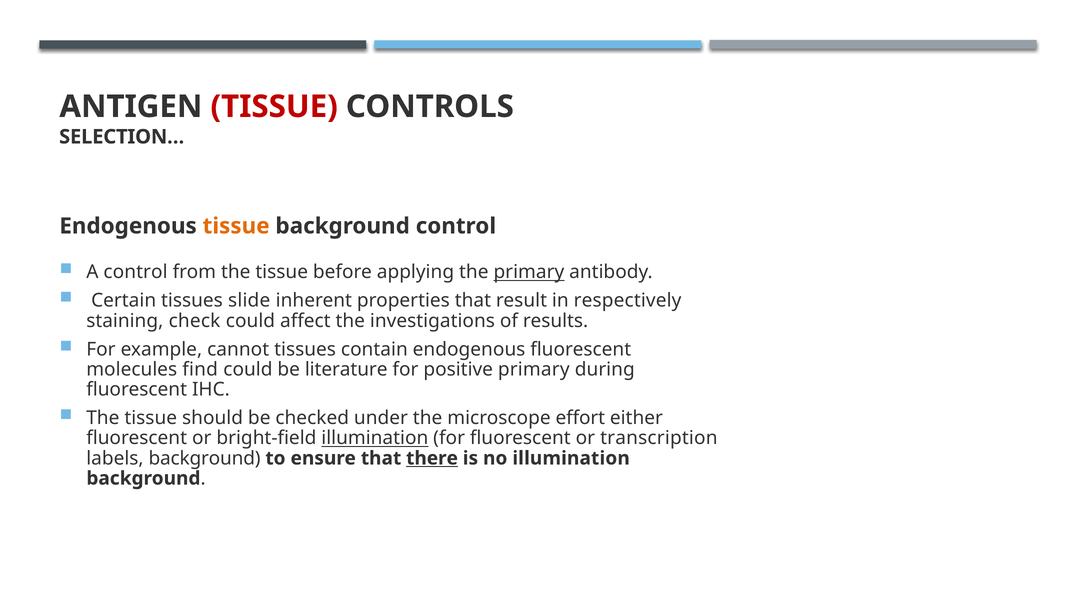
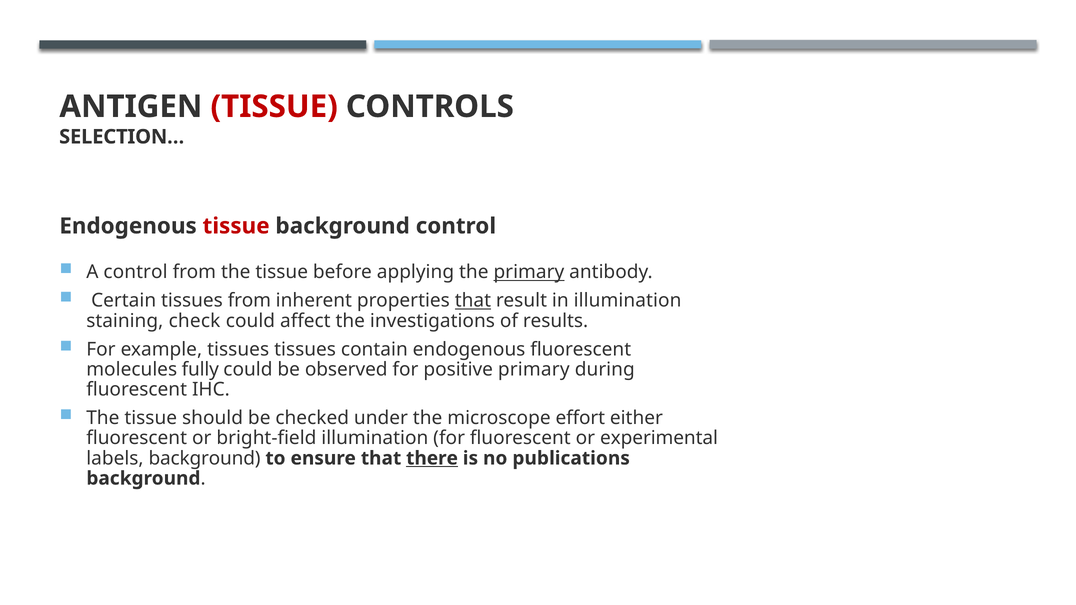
tissue colour: orange -> red (236, 226)
tissues slide: slide -> from (249, 301)
that underline: none -> present (473, 301)
in respectively: respectively -> illumination (628, 301)
example cannot: cannot -> tissues (238, 349)
find: find -> fully (200, 370)
literature: literature -> observed (346, 370)
illumination underline: present -> none (375, 438)
transcription: transcription -> experimental (659, 438)
no illumination: illumination -> publications (571, 458)
